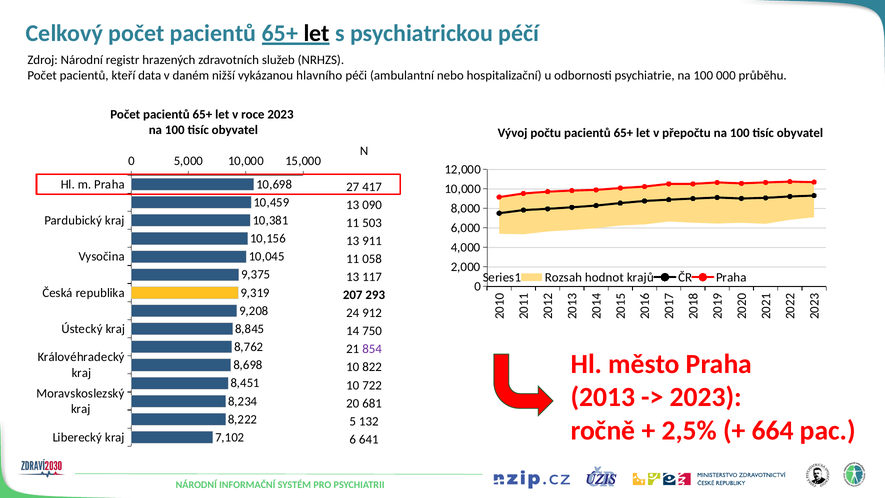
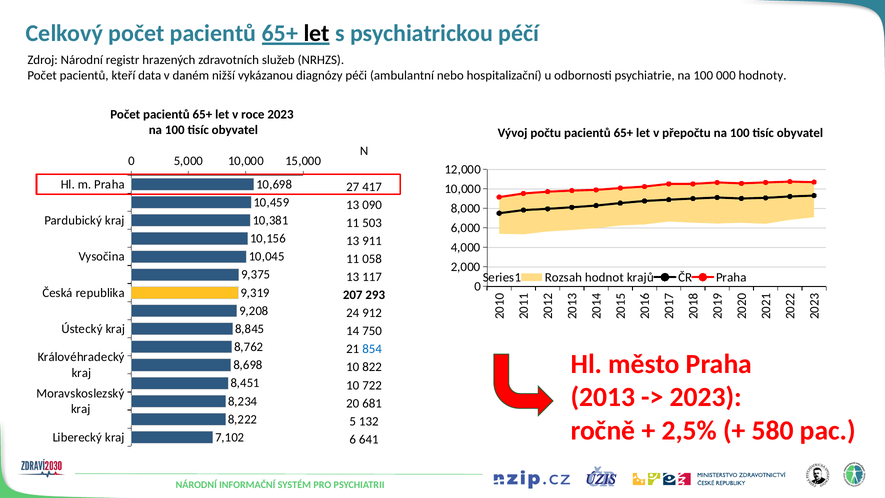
hlavního: hlavního -> diagnózy (319, 76)
průběhu: průběhu -> hodnoty (763, 76)
854 colour: purple -> blue (372, 349)
664: 664 -> 580 (773, 430)
